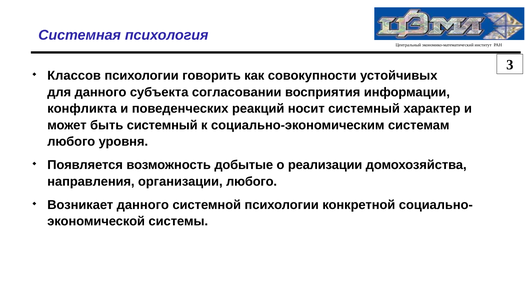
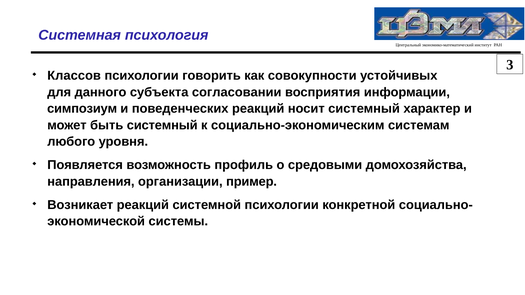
конфликта: конфликта -> симпозиум (82, 109)
добытые: добытые -> профиль (244, 165)
реализации: реализации -> средовыми (325, 165)
организации любого: любого -> пример (252, 182)
Возникает данного: данного -> реакций (143, 205)
